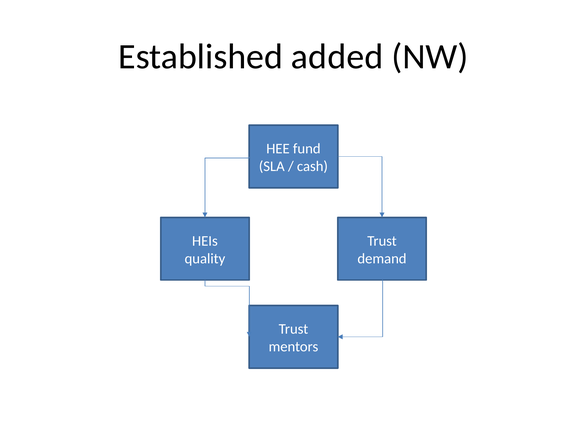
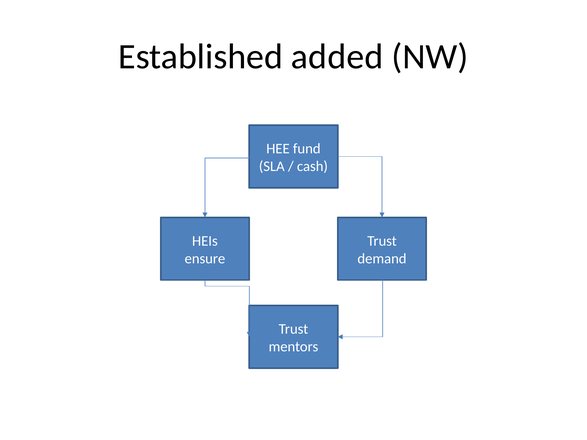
quality: quality -> ensure (205, 259)
